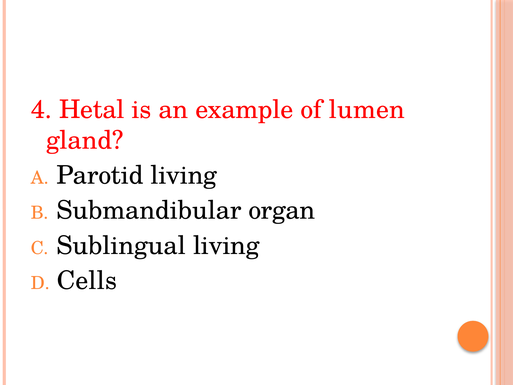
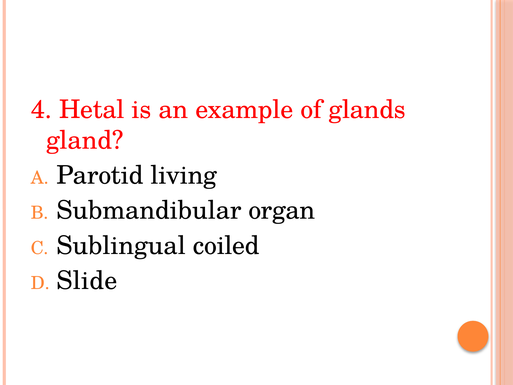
lumen: lumen -> glands (367, 109)
Sublingual living: living -> coiled (226, 245)
Cells: Cells -> Slide (87, 281)
